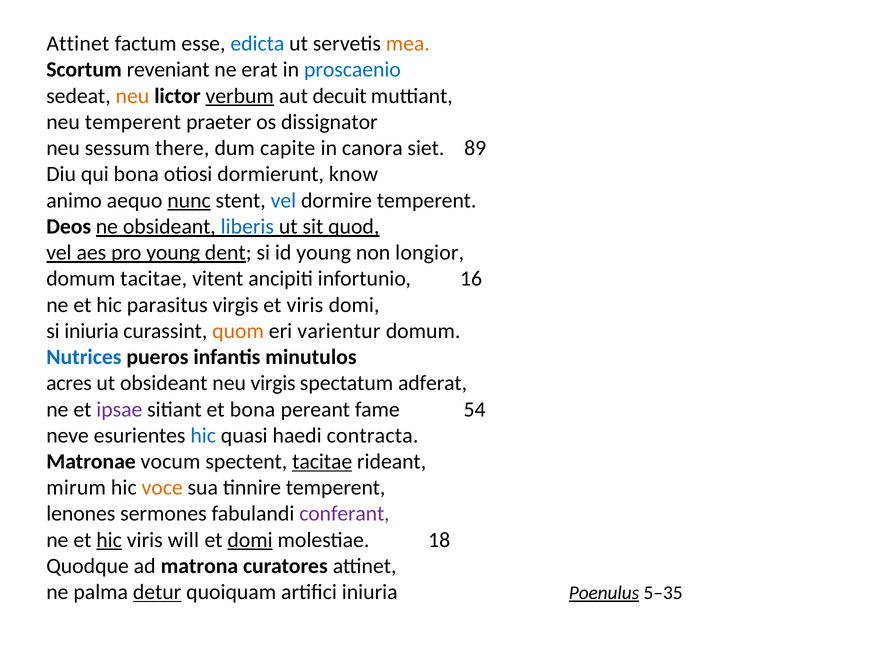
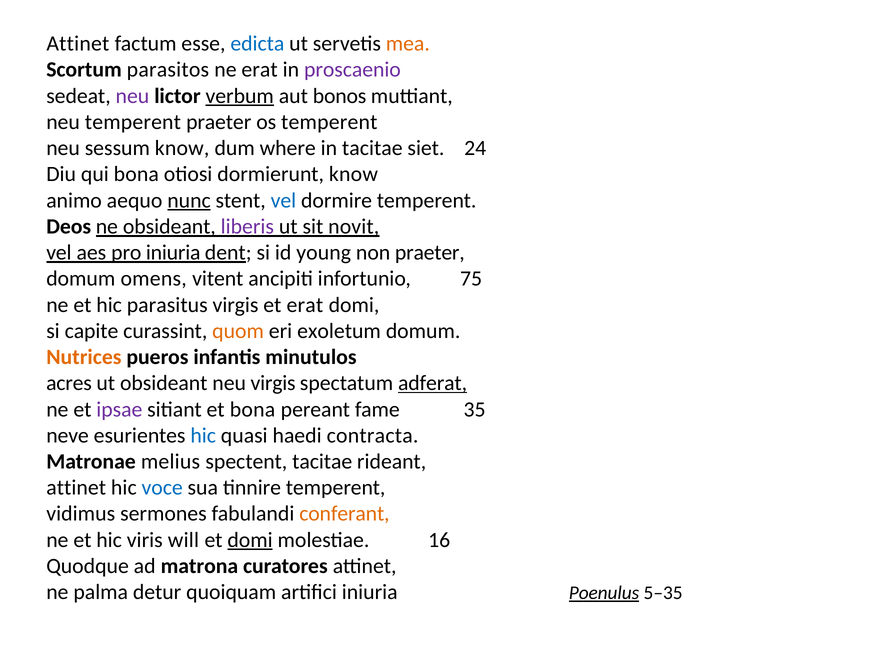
reveniant: reveniant -> parasitos (168, 70)
proscaenio colour: blue -> purple (352, 70)
neu colour: orange -> purple (132, 96)
decuit: decuit -> bonos (340, 96)
os dissignator: dissignator -> temperent (329, 122)
sessum there: there -> know (182, 148)
capite: capite -> where (288, 148)
in canora: canora -> tacitae (372, 148)
89: 89 -> 24 (475, 148)
liberis colour: blue -> purple (247, 227)
quod: quod -> novit (354, 227)
pro young: young -> iniuria (173, 253)
non longior: longior -> praeter (430, 253)
domum tacitae: tacitae -> omens (154, 279)
16: 16 -> 75 (471, 279)
et viris: viris -> erat (305, 305)
si iniuria: iniuria -> capite (92, 331)
varientur: varientur -> exoletum (339, 331)
Nutrices colour: blue -> orange (84, 357)
adferat underline: none -> present (433, 383)
54: 54 -> 35 (475, 409)
vocum: vocum -> melius (170, 462)
tacitae underline: present -> none (322, 462)
mirum: mirum -> attinet (76, 488)
voce colour: orange -> blue (162, 488)
lenones: lenones -> vidimus (81, 514)
conferant colour: purple -> orange (344, 514)
hic underline: present -> none (109, 540)
18: 18 -> 16 (439, 540)
detur underline: present -> none (157, 592)
